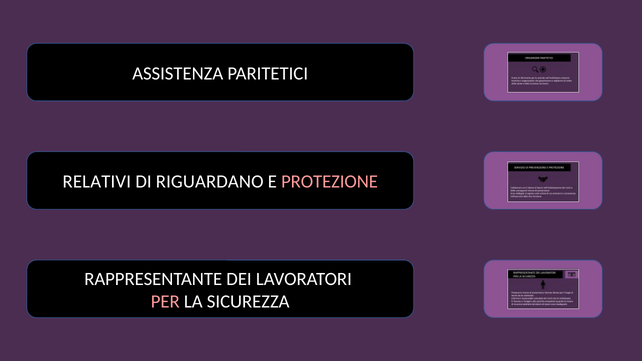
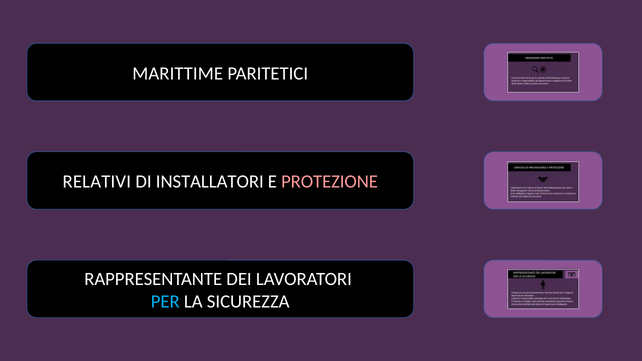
ASSISTENZA: ASSISTENZA -> MARITTIME (178, 73)
RIGUARDANO: RIGUARDANO -> INSTALLATORI (210, 182)
PER colour: pink -> light blue (165, 301)
